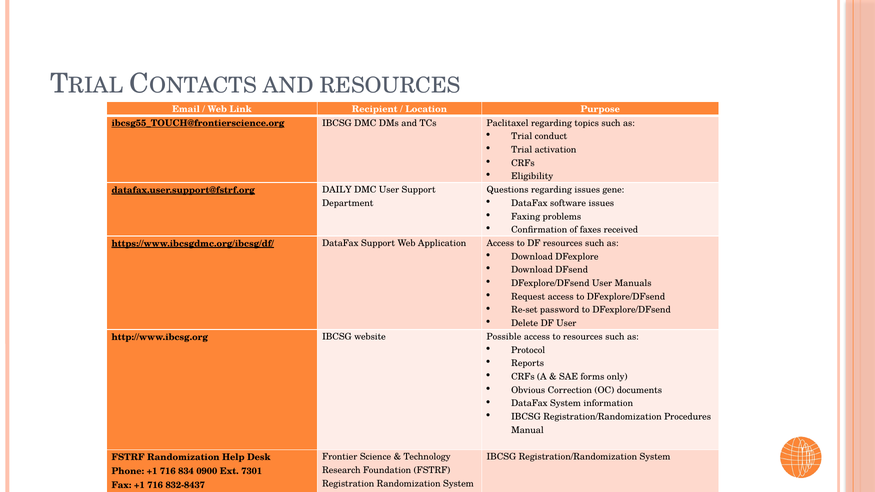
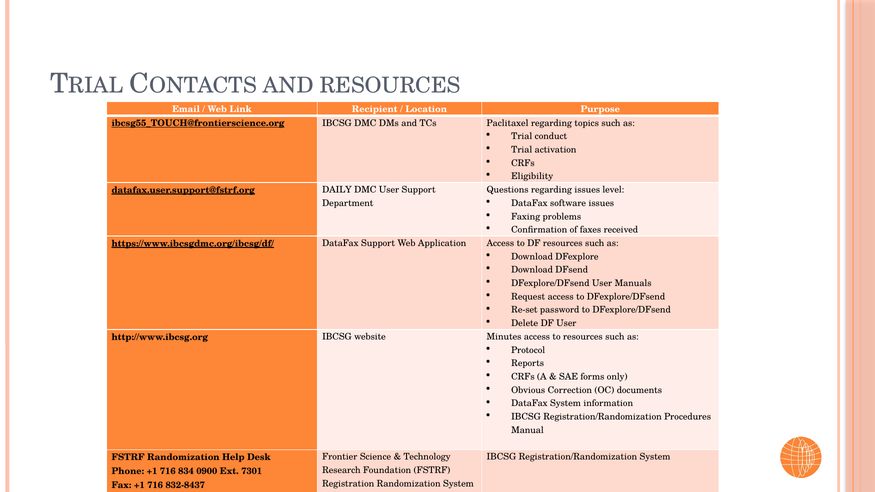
gene: gene -> level (613, 190)
Possible: Possible -> Minutes (504, 337)
